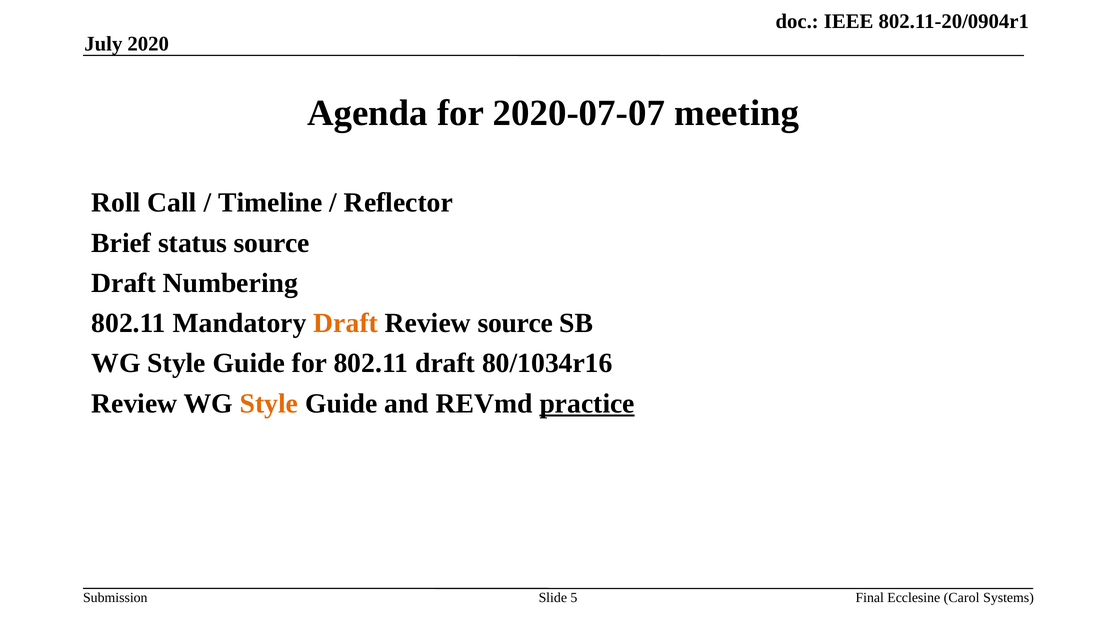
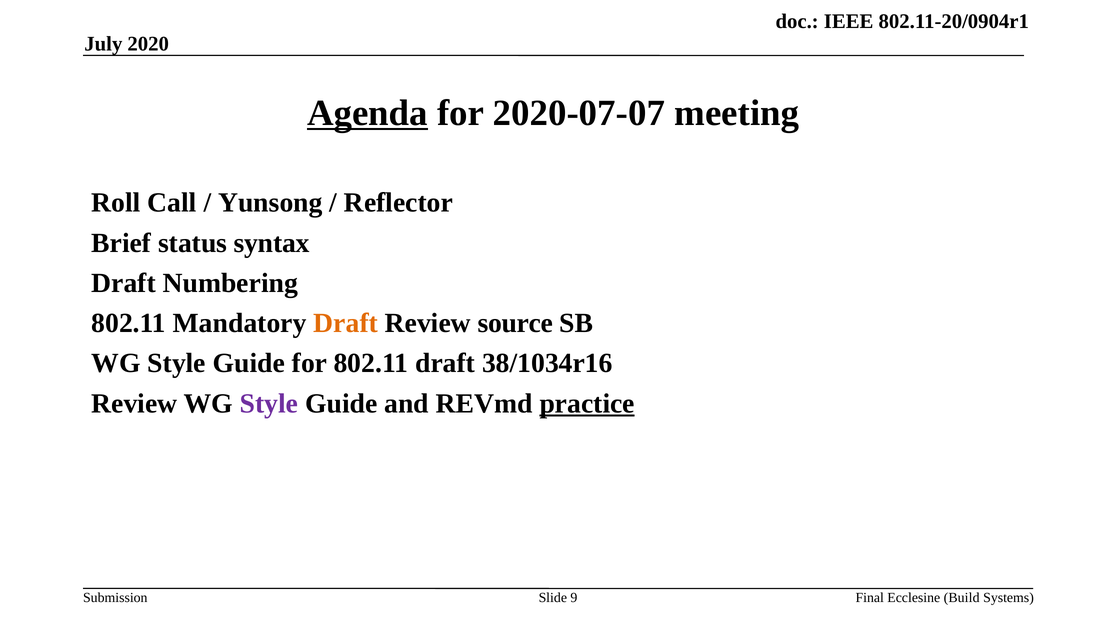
Agenda underline: none -> present (367, 113)
Timeline: Timeline -> Yunsong (270, 203)
status source: source -> syntax (272, 243)
80/1034r16: 80/1034r16 -> 38/1034r16 (547, 363)
Style colour: orange -> purple (269, 403)
5: 5 -> 9 (574, 597)
Carol: Carol -> Build (962, 597)
